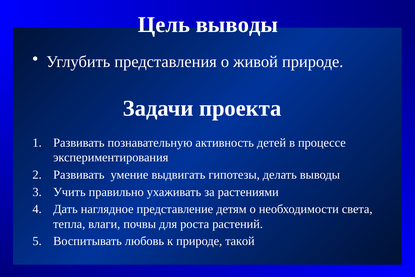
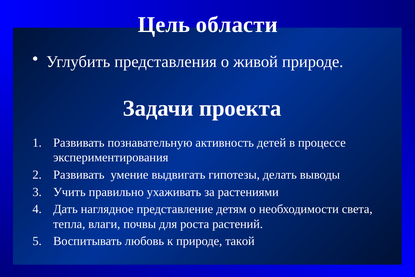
Цель выводы: выводы -> области (237, 25)
